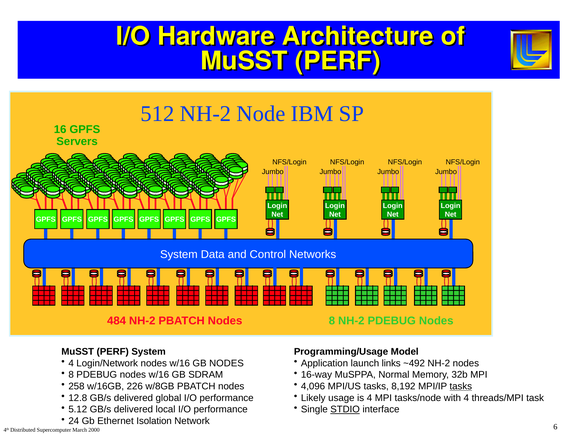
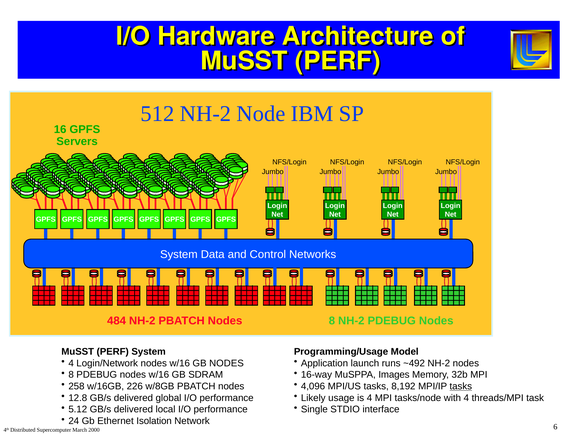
links: links -> runs (391, 363)
Normal: Normal -> Images (394, 375)
STDIO underline: present -> none (345, 410)
